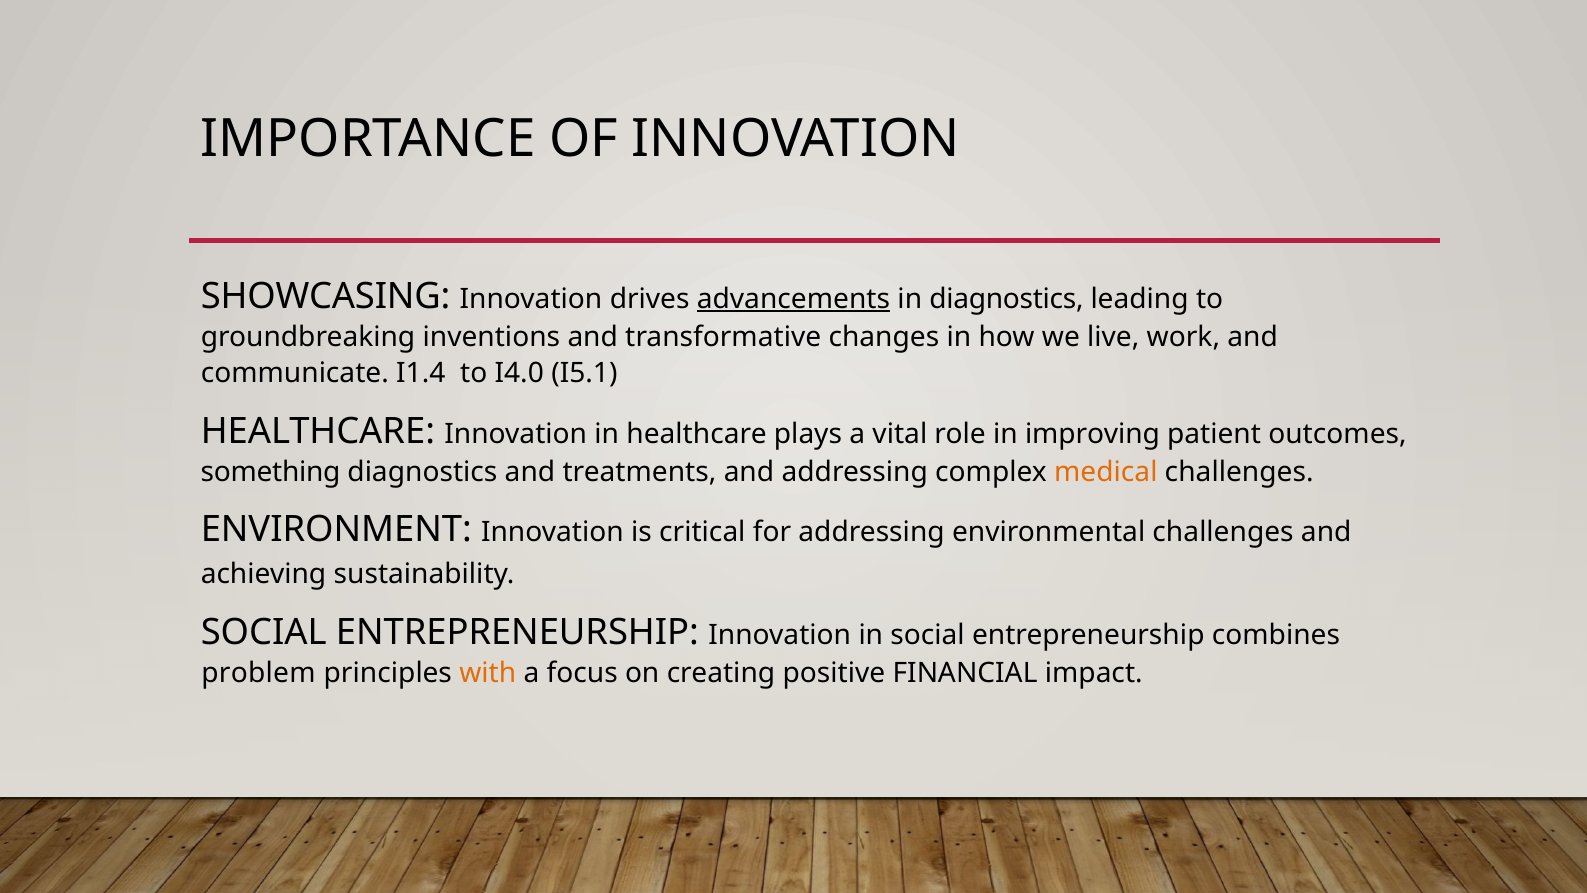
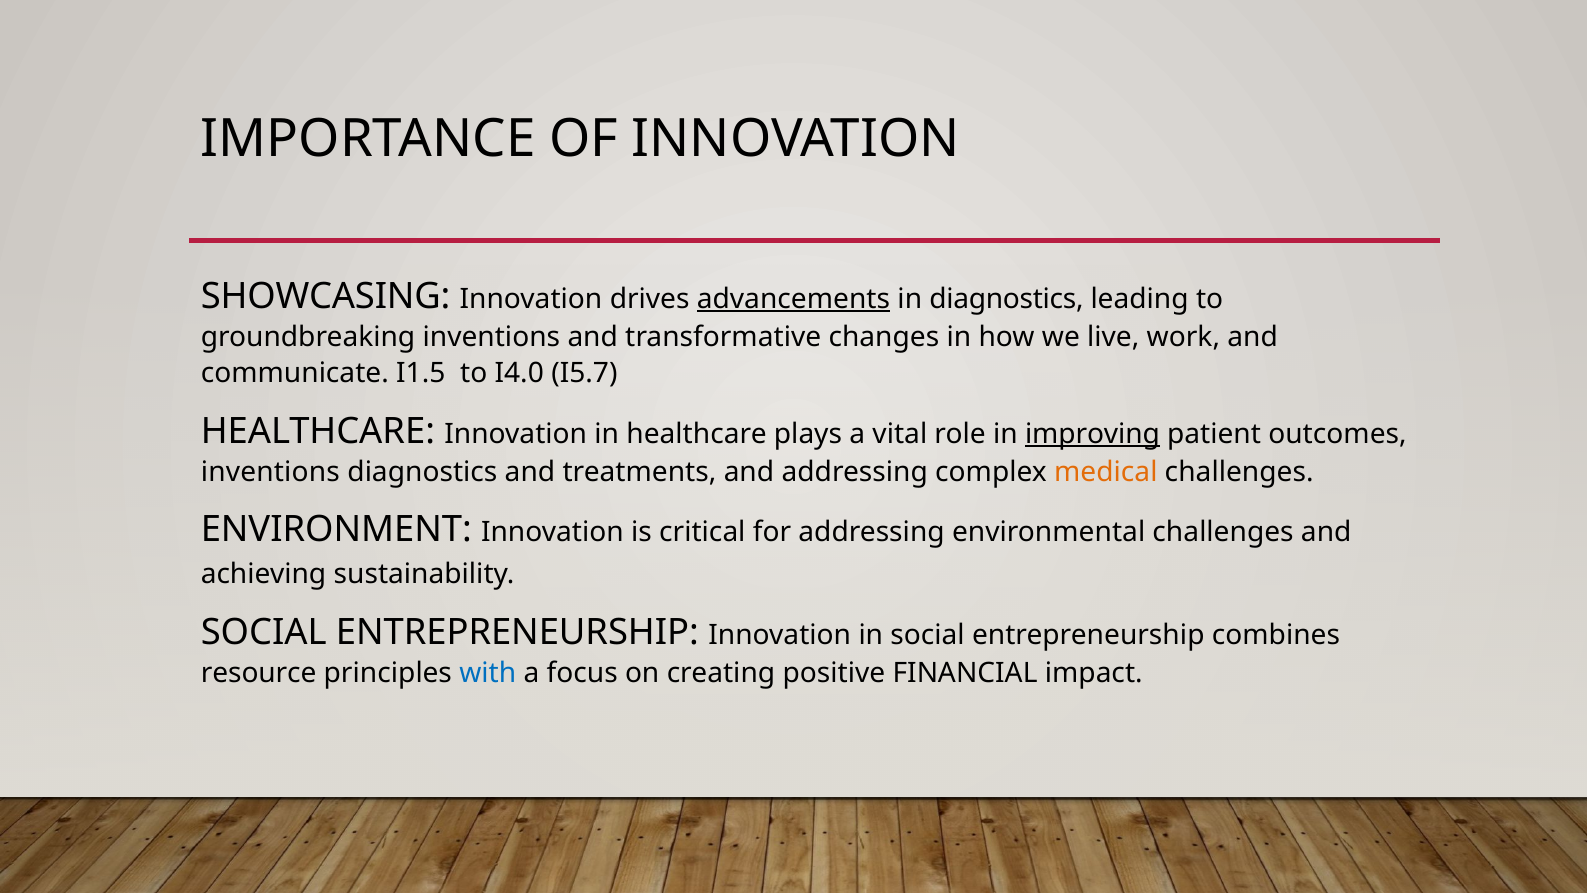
I1.4: I1.4 -> I1.5 (421, 373)
I5.1: I5.1 -> I5.7 (584, 373)
improving underline: none -> present (1092, 434)
something: something -> inventions (270, 472)
problem: problem -> resource (259, 673)
with colour: orange -> blue (488, 673)
